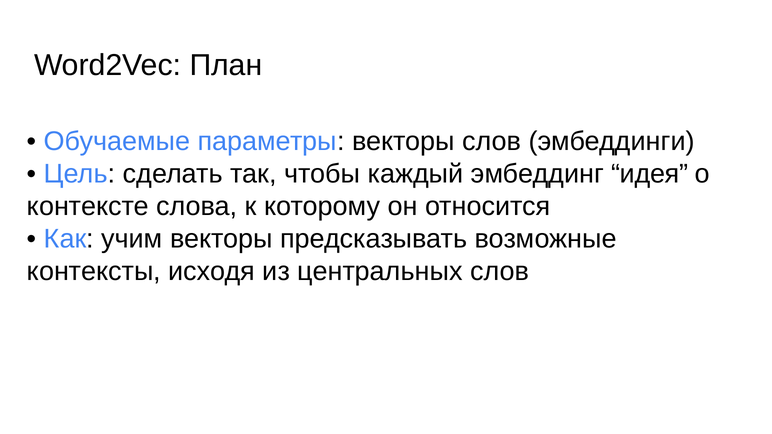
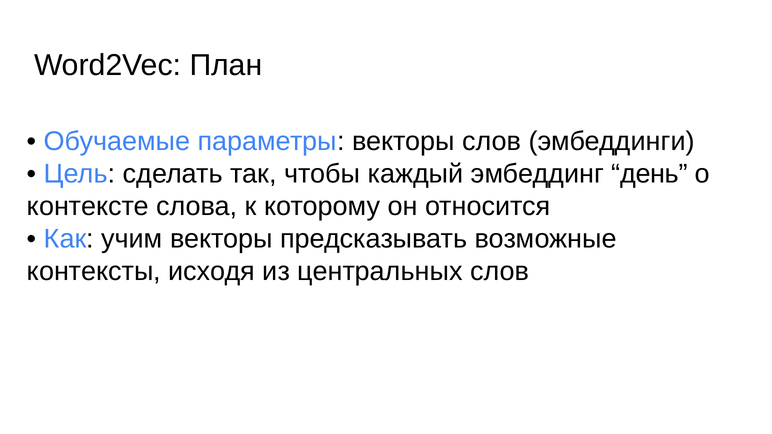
идея: идея -> день (650, 174)
